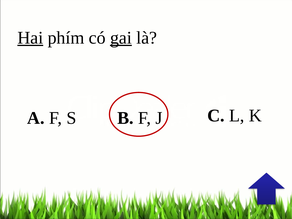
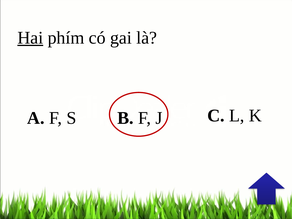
gai underline: present -> none (121, 38)
